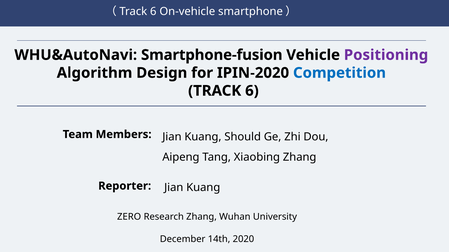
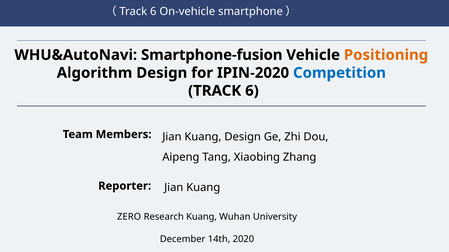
Positioning colour: purple -> orange (386, 55)
Kuang Should: Should -> Design (243, 137)
Research Zhang: Zhang -> Kuang (202, 217)
